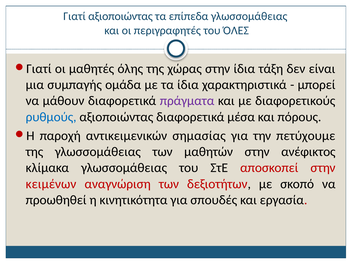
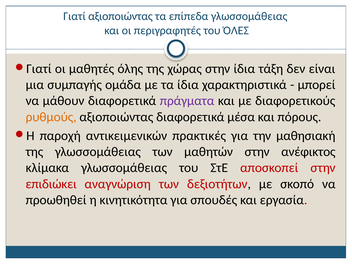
ρυθμούς colour: blue -> orange (51, 117)
σημασίας: σημασίας -> πρακτικές (199, 136)
πετύχουμε: πετύχουμε -> μαθησιακή (306, 136)
κειμένων: κειμένων -> επιδιώκει (51, 184)
